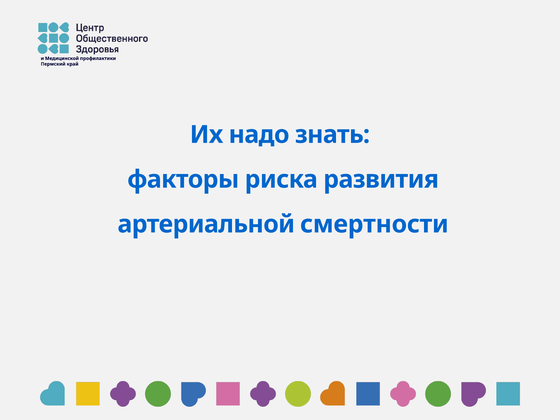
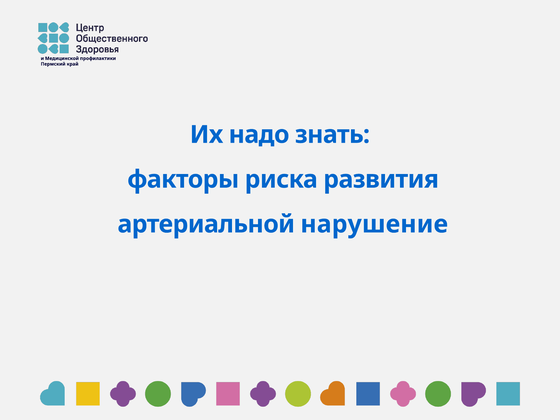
смертности: смертности -> нарушение (374, 224)
